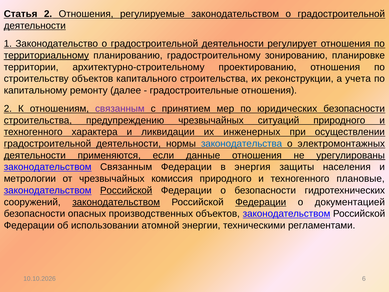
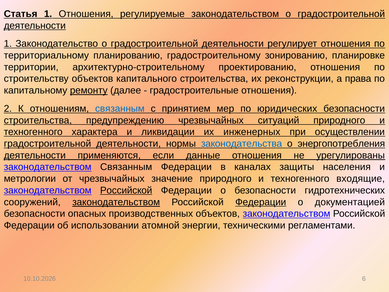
Статья 2: 2 -> 1 (48, 14)
территориальному underline: present -> none (46, 55)
учета: учета -> права (358, 79)
ремонту underline: none -> present (89, 90)
связанным colour: purple -> blue (120, 109)
электромонтажных: электромонтажных -> энергопотребления (341, 144)
энергия: энергия -> каналах (253, 167)
комиссия: комиссия -> значение (172, 179)
плановые: плановые -> входящие (361, 179)
